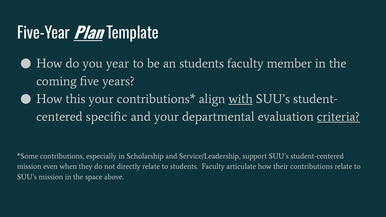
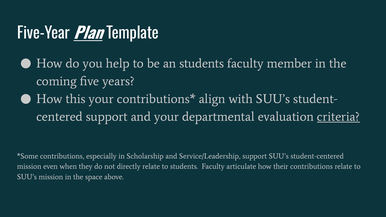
year: year -> help (118, 63)
with underline: present -> none (241, 99)
specific: specific -> support (107, 117)
